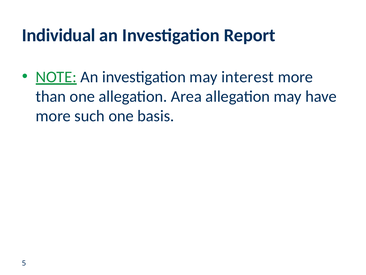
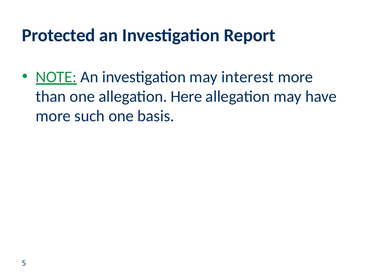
Individual: Individual -> Protected (59, 35)
Area: Area -> Here (186, 96)
